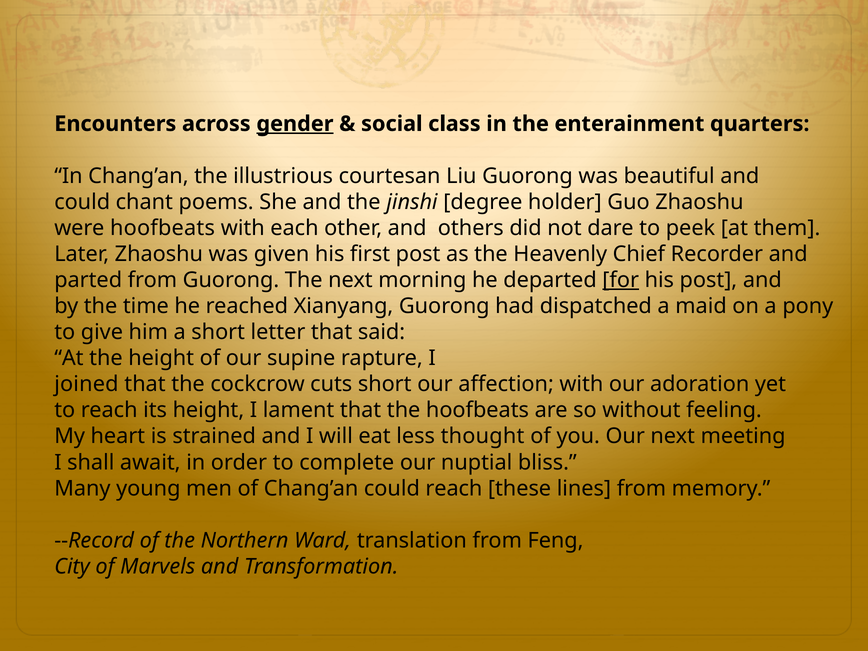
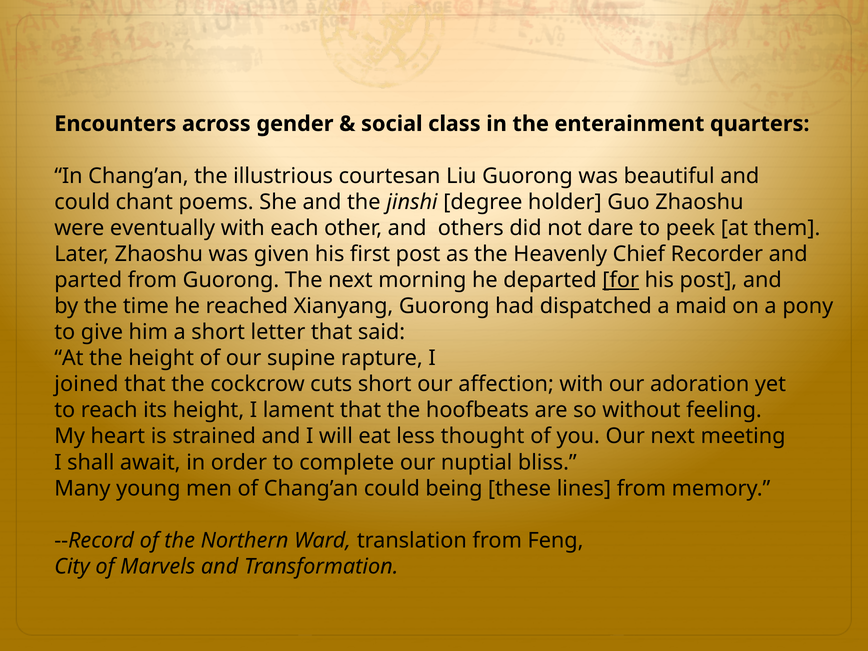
gender underline: present -> none (295, 124)
were hoofbeats: hoofbeats -> eventually (163, 228)
could reach: reach -> being (454, 488)
